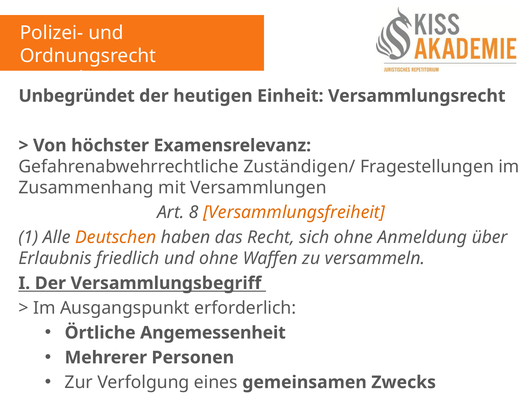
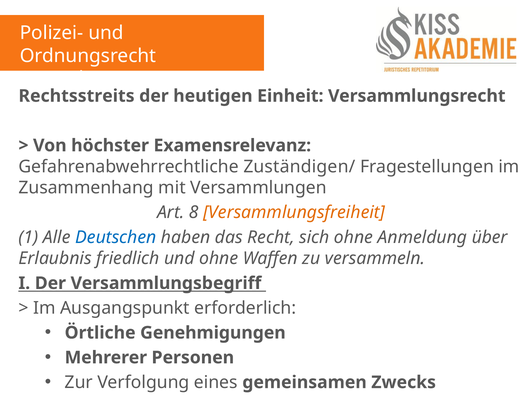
Unbegründet: Unbegründet -> Rechtsstreits (77, 96)
Deutschen colour: orange -> blue (116, 237)
Angemessenheit: Angemessenheit -> Genehmigungen (213, 333)
